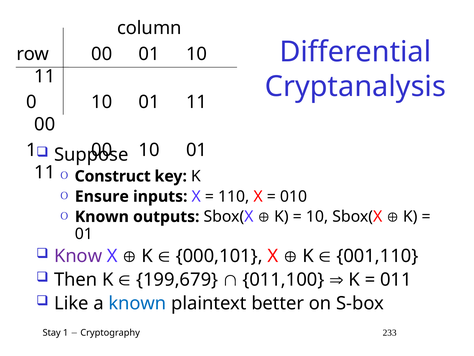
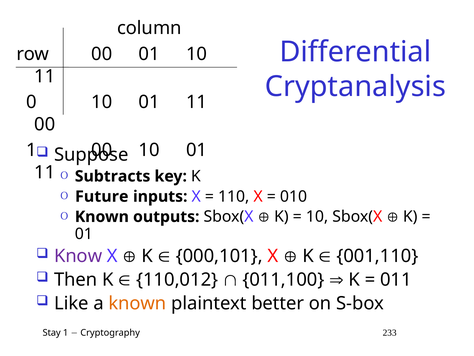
Construct: Construct -> Subtracts (113, 176)
Ensure: Ensure -> Future (102, 196)
199,679: 199,679 -> 110,012 (177, 279)
known colour: blue -> orange (137, 303)
